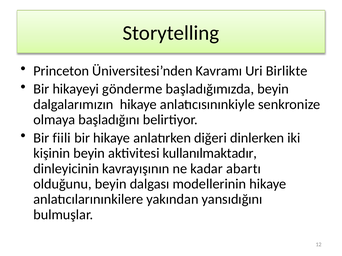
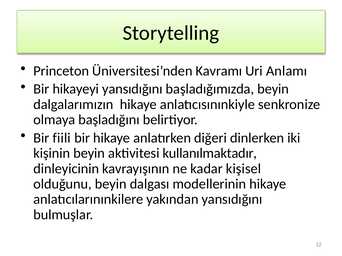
Birlikte: Birlikte -> Anlamı (287, 71)
hikayeyi gönderme: gönderme -> yansıdığını (132, 89)
abartı: abartı -> kişisel (244, 169)
